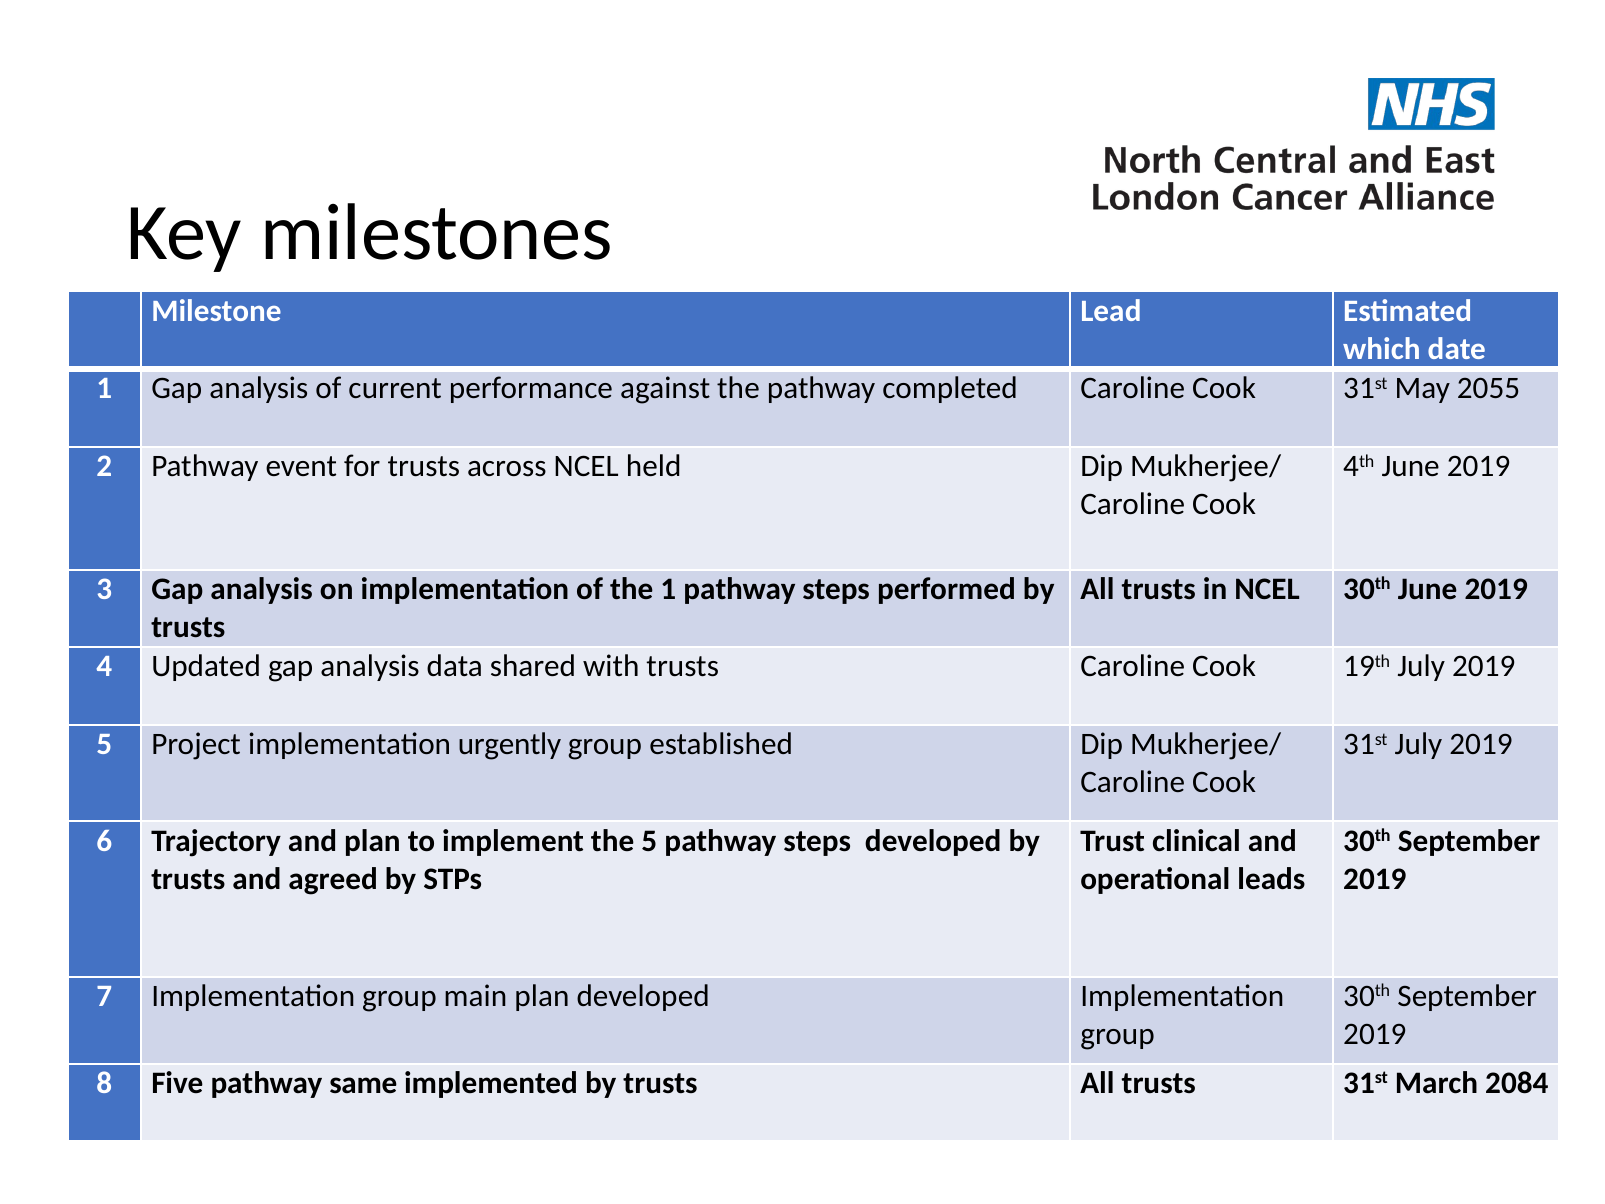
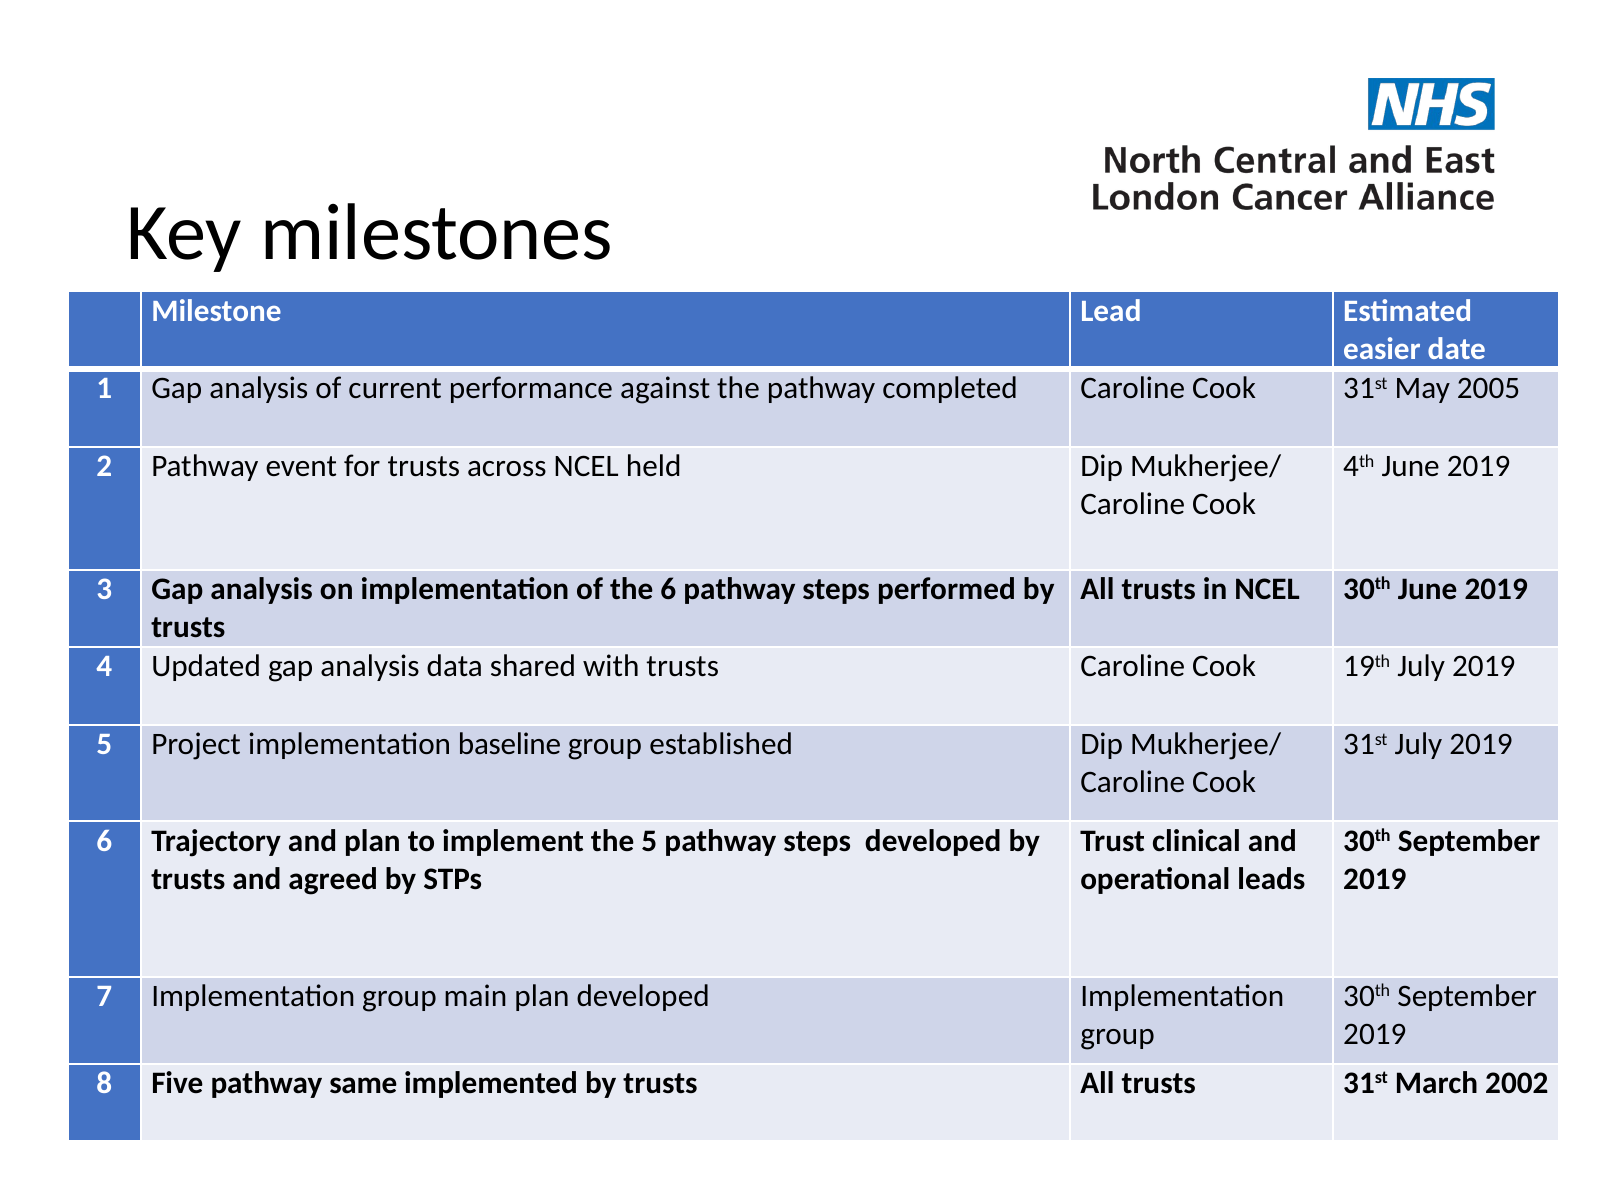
which: which -> easier (1382, 349)
2055: 2055 -> 2005 (1489, 388)
the 1: 1 -> 6 (668, 589)
urgently: urgently -> baseline (510, 744)
2084: 2084 -> 2002 (1517, 1083)
